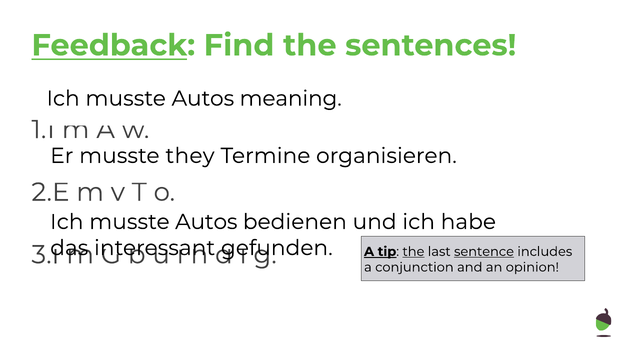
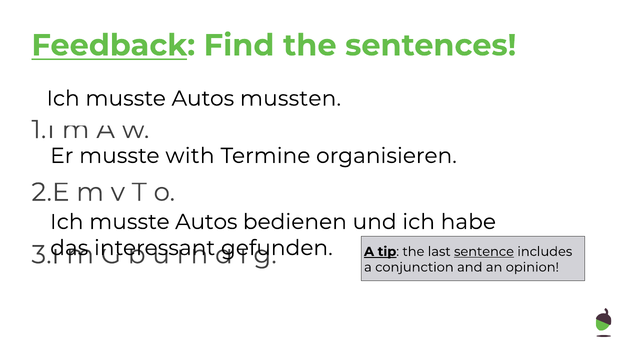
meaning: meaning -> mussten (290, 99)
they: they -> with (190, 156)
the underline: present -> none (413, 252)
